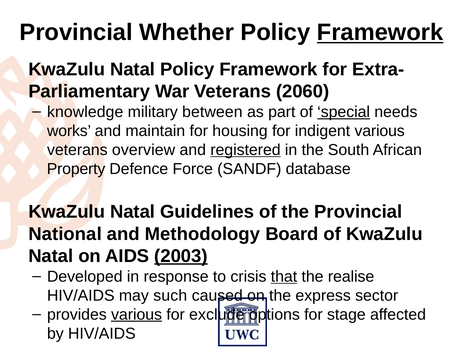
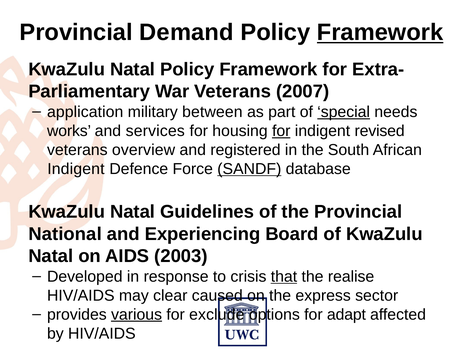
Whether: Whether -> Demand (187, 32)
2060: 2060 -> 2007 (303, 91)
knowledge: knowledge -> application (85, 112)
maintain: maintain -> services (155, 131)
for underline: none -> present (281, 131)
indigent various: various -> revised (380, 131)
registered underline: present -> none (245, 150)
Property: Property -> Indigent (76, 169)
SANDF underline: none -> present (249, 169)
Methodology: Methodology -> Experiencing (203, 234)
2003 underline: present -> none (181, 256)
such: such -> clear (170, 295)
stage: stage -> adapt (346, 314)
